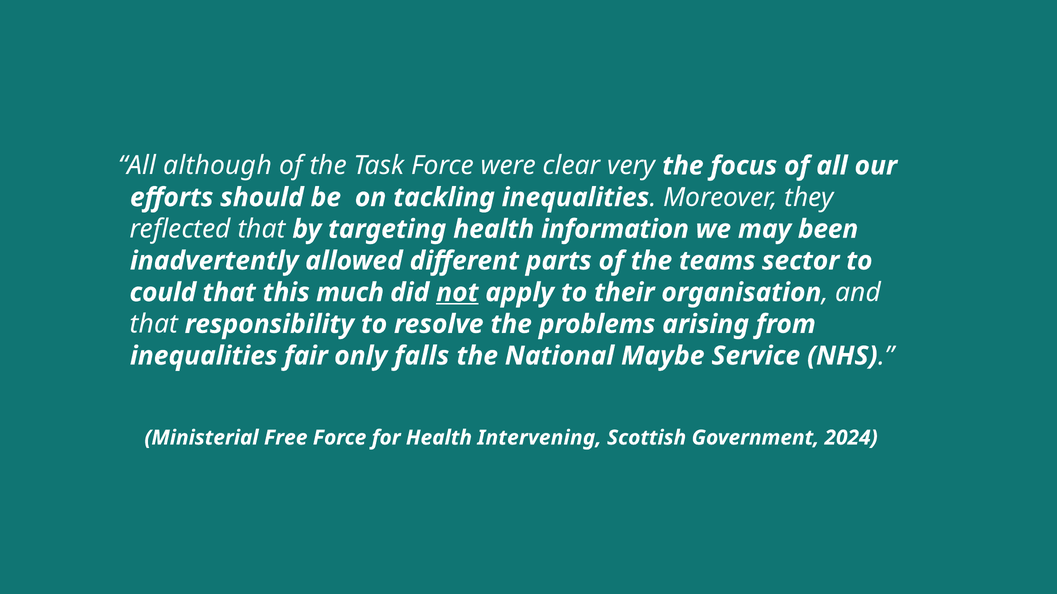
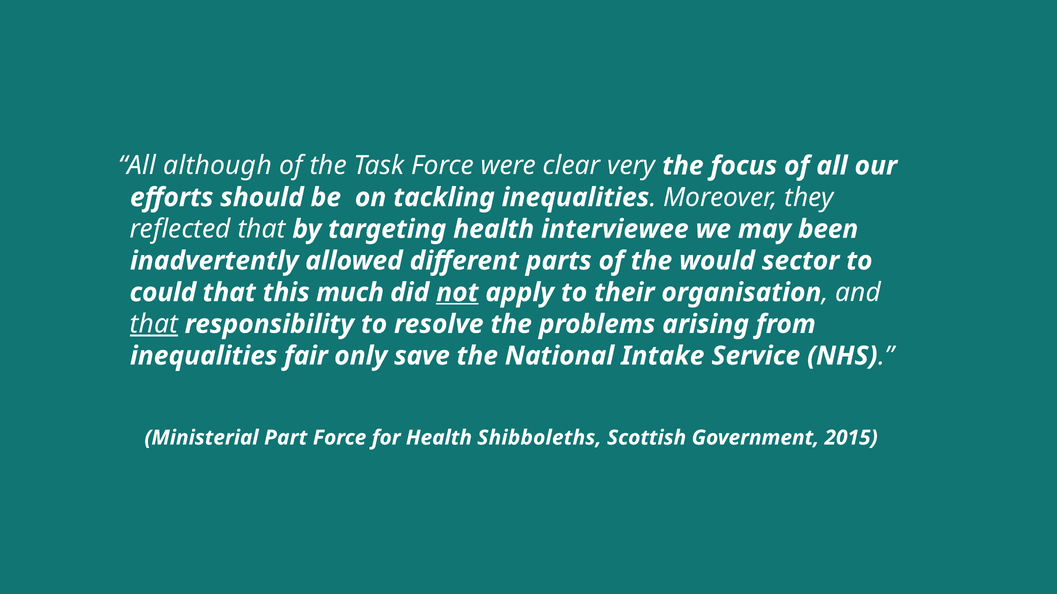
information: information -> interviewee (615, 229)
teams: teams -> would (717, 261)
that underline: none -> present (154, 324)
falls: falls -> save (422, 356)
Maybe: Maybe -> Intake (663, 356)
Free: Free -> Part (286, 438)
Intervening: Intervening -> Shibboleths (539, 438)
2024: 2024 -> 2015 (851, 438)
